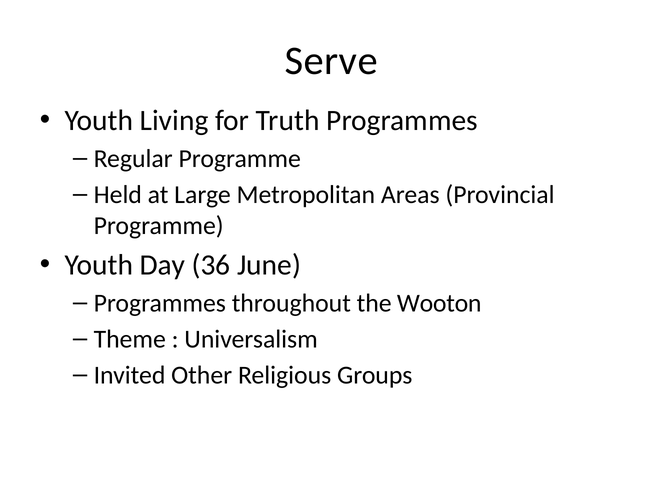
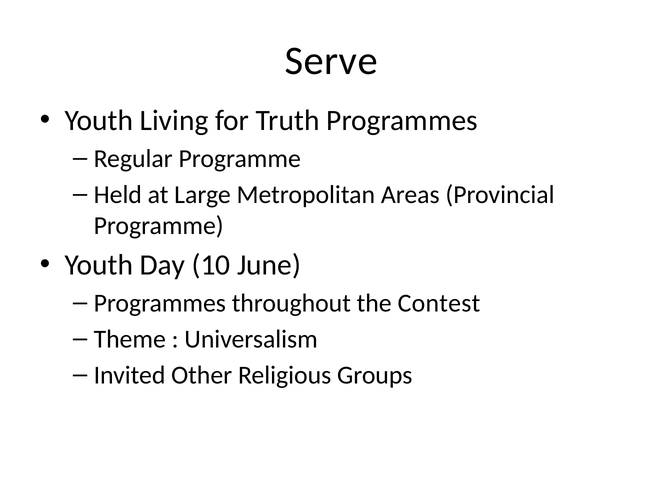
36: 36 -> 10 (211, 265)
Wooton: Wooton -> Contest (439, 303)
